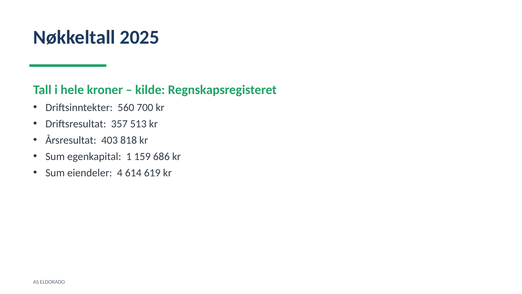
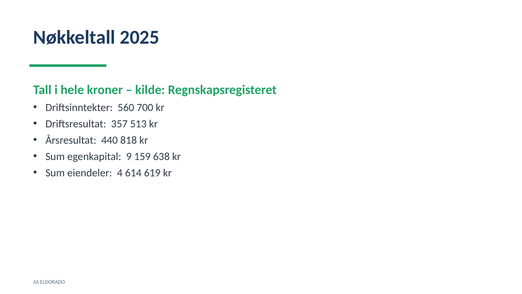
403: 403 -> 440 (110, 140)
1: 1 -> 9 (129, 156)
686: 686 -> 638 (161, 156)
